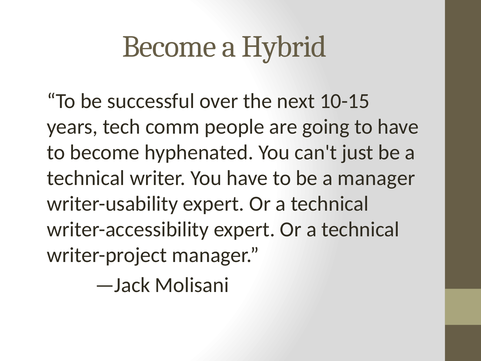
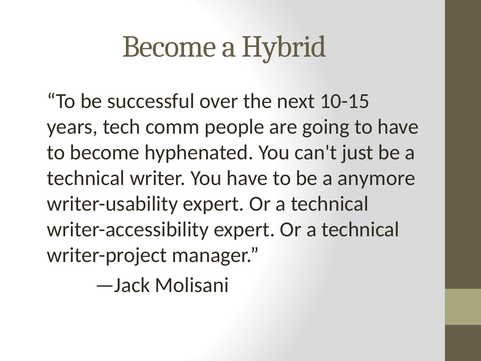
a manager: manager -> anymore (377, 178)
